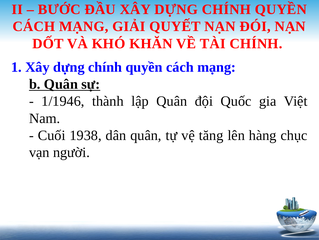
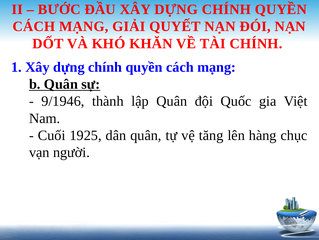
1/1946: 1/1946 -> 9/1946 (63, 101)
1938: 1938 -> 1925 (86, 135)
